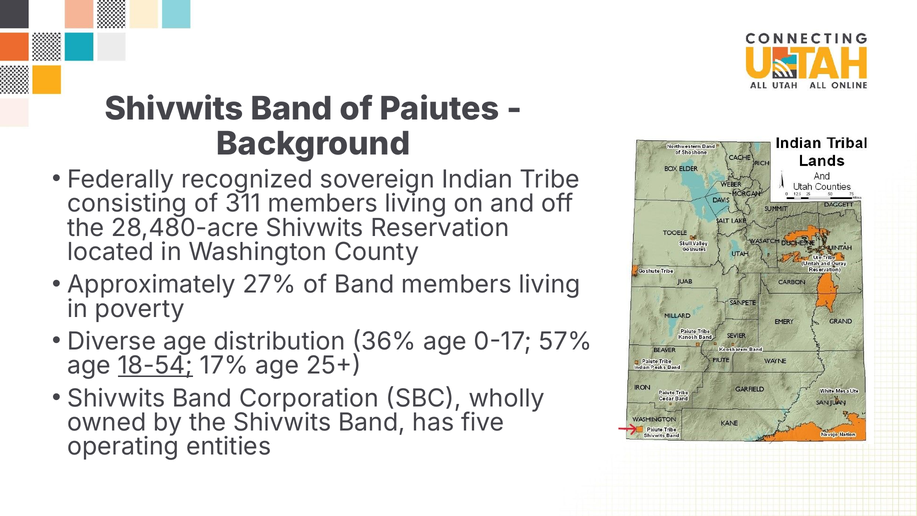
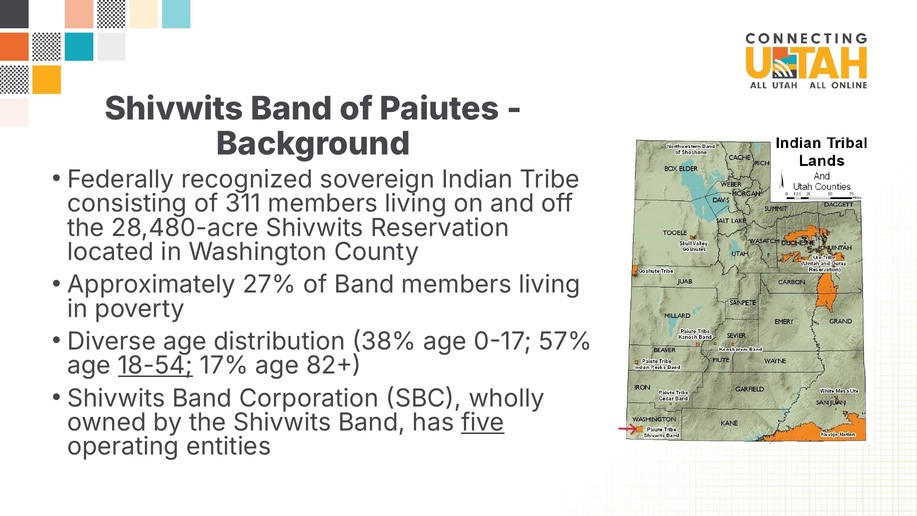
36%: 36% -> 38% (384, 341)
25+: 25+ -> 82+ (334, 366)
five underline: none -> present (483, 422)
